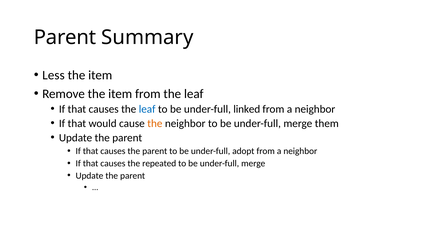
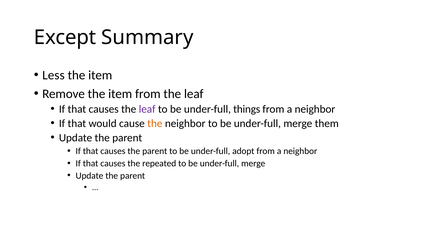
Parent: Parent -> Except (65, 37)
leaf colour: blue -> purple (147, 109)
linked: linked -> things (247, 109)
